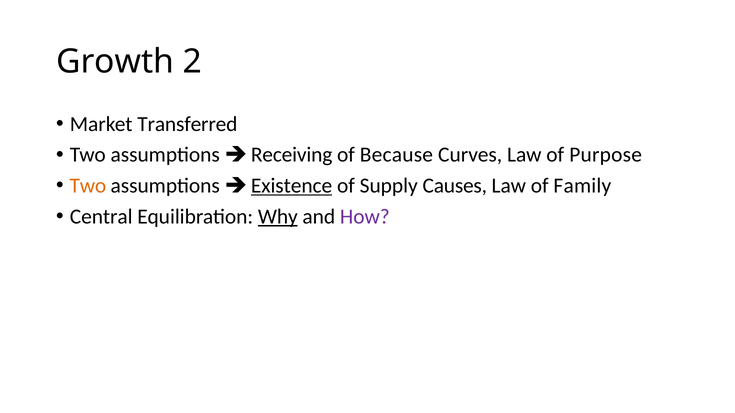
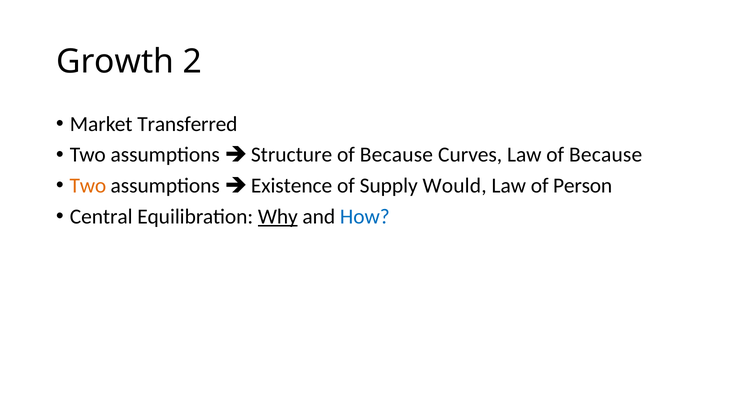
Receiving: Receiving -> Structure (292, 155)
Law of Purpose: Purpose -> Because (606, 155)
Existence underline: present -> none (292, 186)
Causes: Causes -> Would (455, 186)
Family: Family -> Person (583, 186)
How colour: purple -> blue (365, 217)
